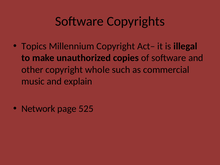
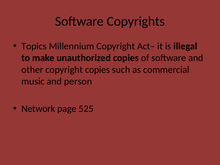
copyright whole: whole -> copies (97, 70)
explain: explain -> person (78, 81)
